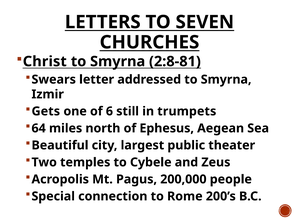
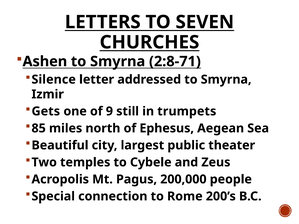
Christ: Christ -> Ashen (45, 62)
2:8-81: 2:8-81 -> 2:8-71 (175, 62)
Swears: Swears -> Silence (54, 80)
6: 6 -> 9 (109, 111)
64: 64 -> 85 (39, 128)
